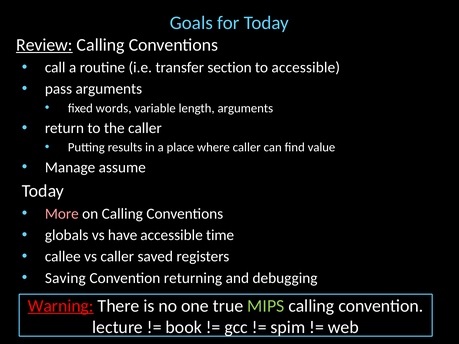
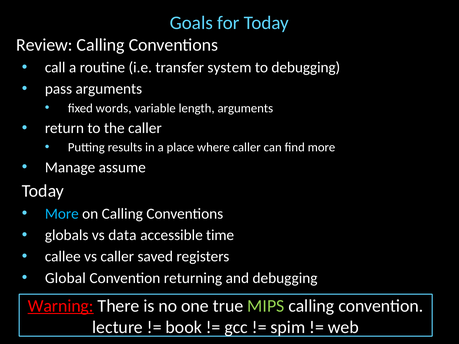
Review underline: present -> none (44, 45)
section: section -> system (229, 68)
to accessible: accessible -> debugging (306, 68)
find value: value -> more (321, 147)
More colour: pink -> light blue (62, 214)
have: have -> data (122, 235)
Saving: Saving -> Global (65, 278)
